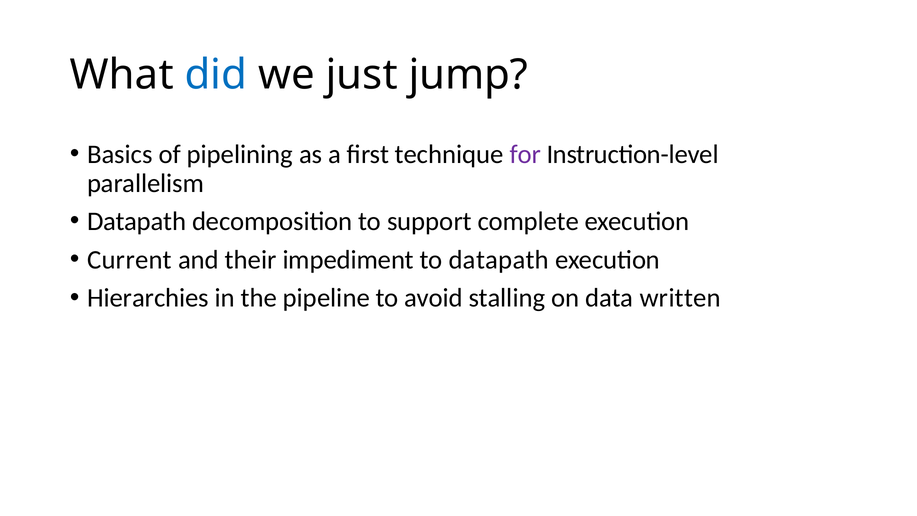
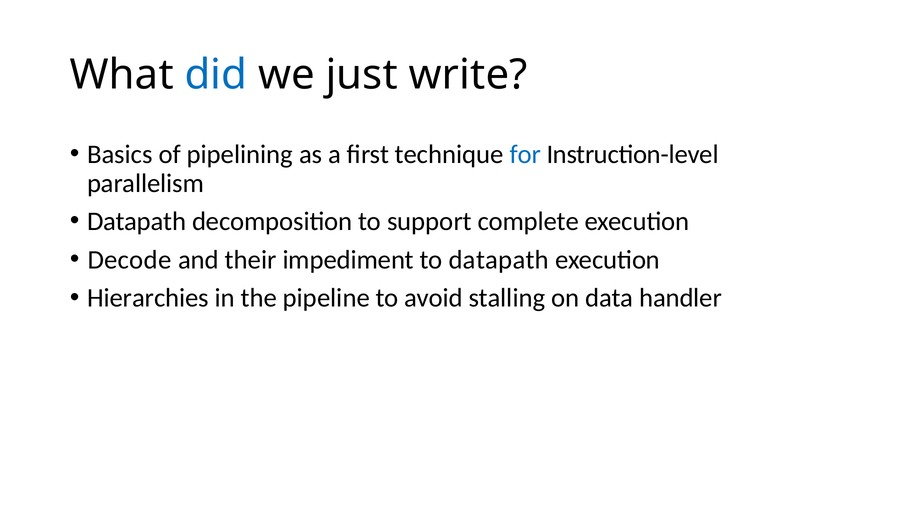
jump: jump -> write (468, 75)
for colour: purple -> blue (525, 154)
Current: Current -> Decode (129, 260)
written: written -> handler (680, 298)
